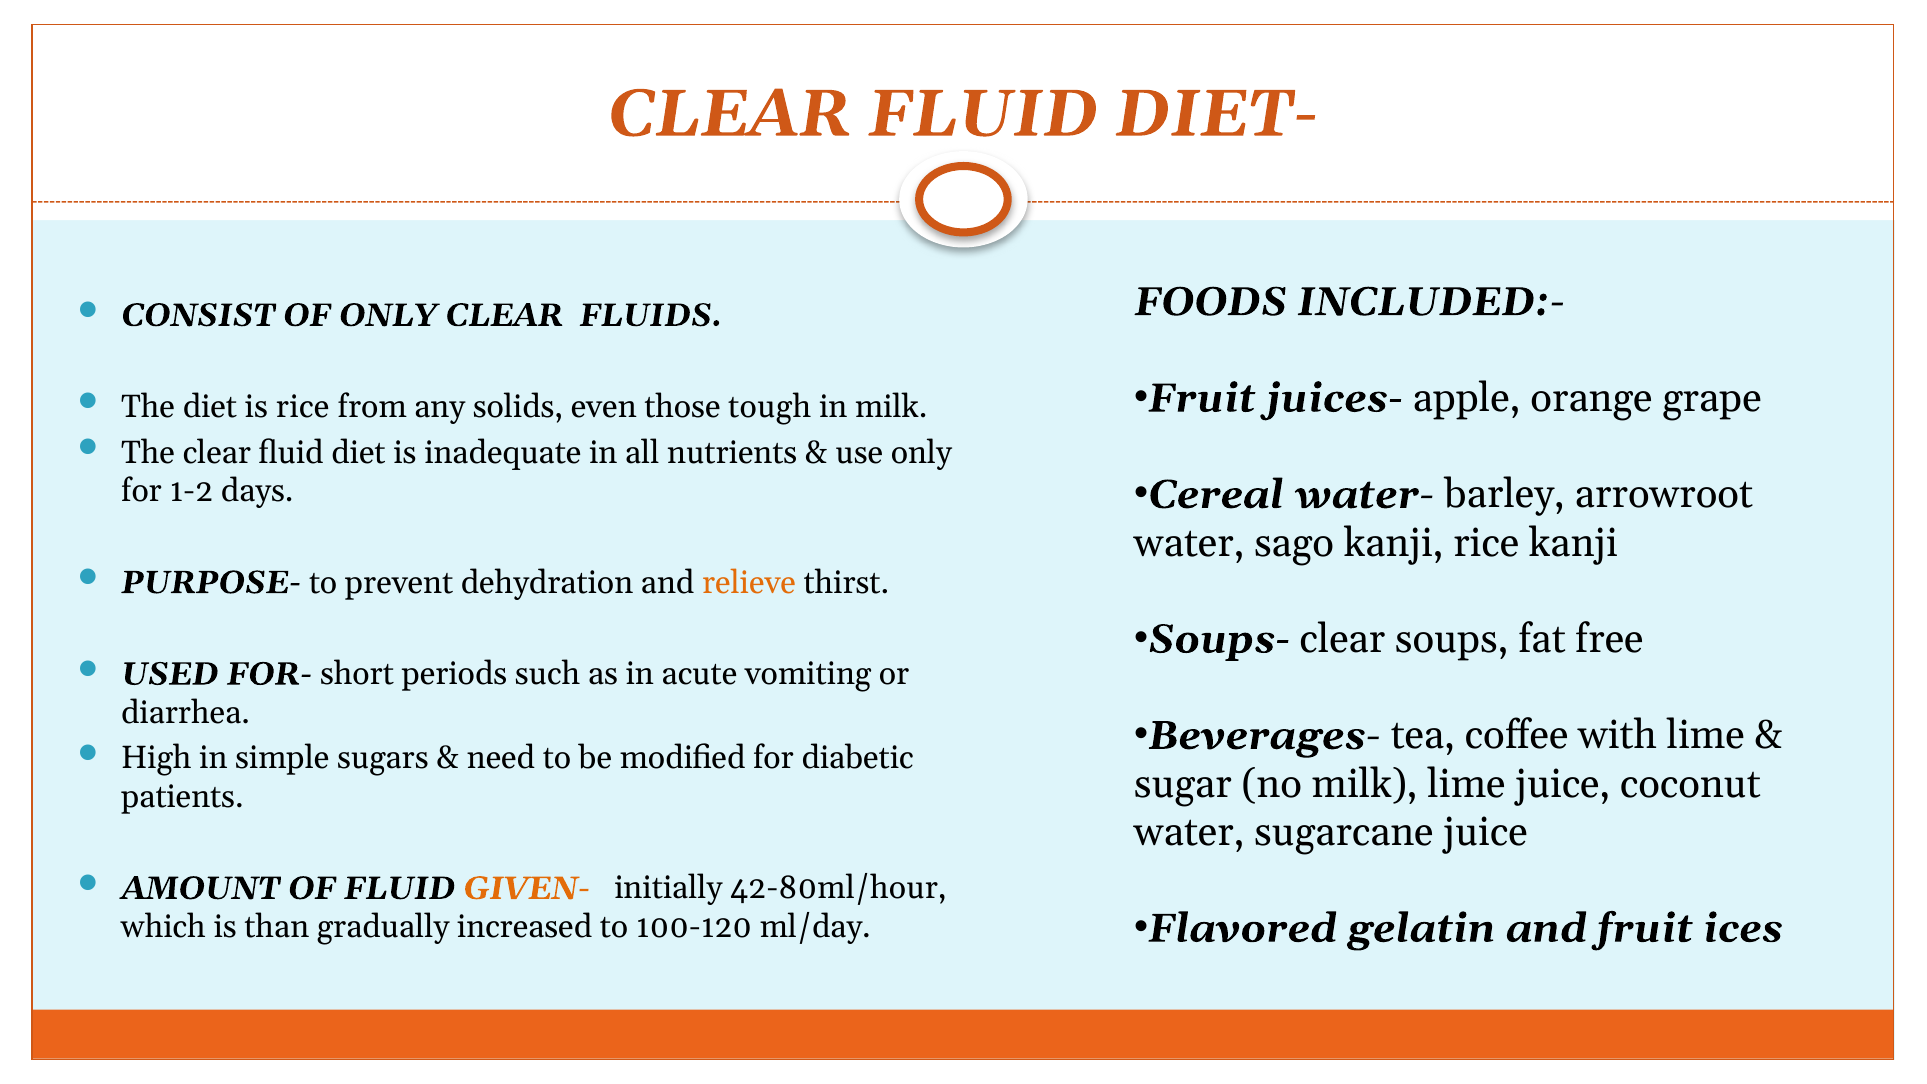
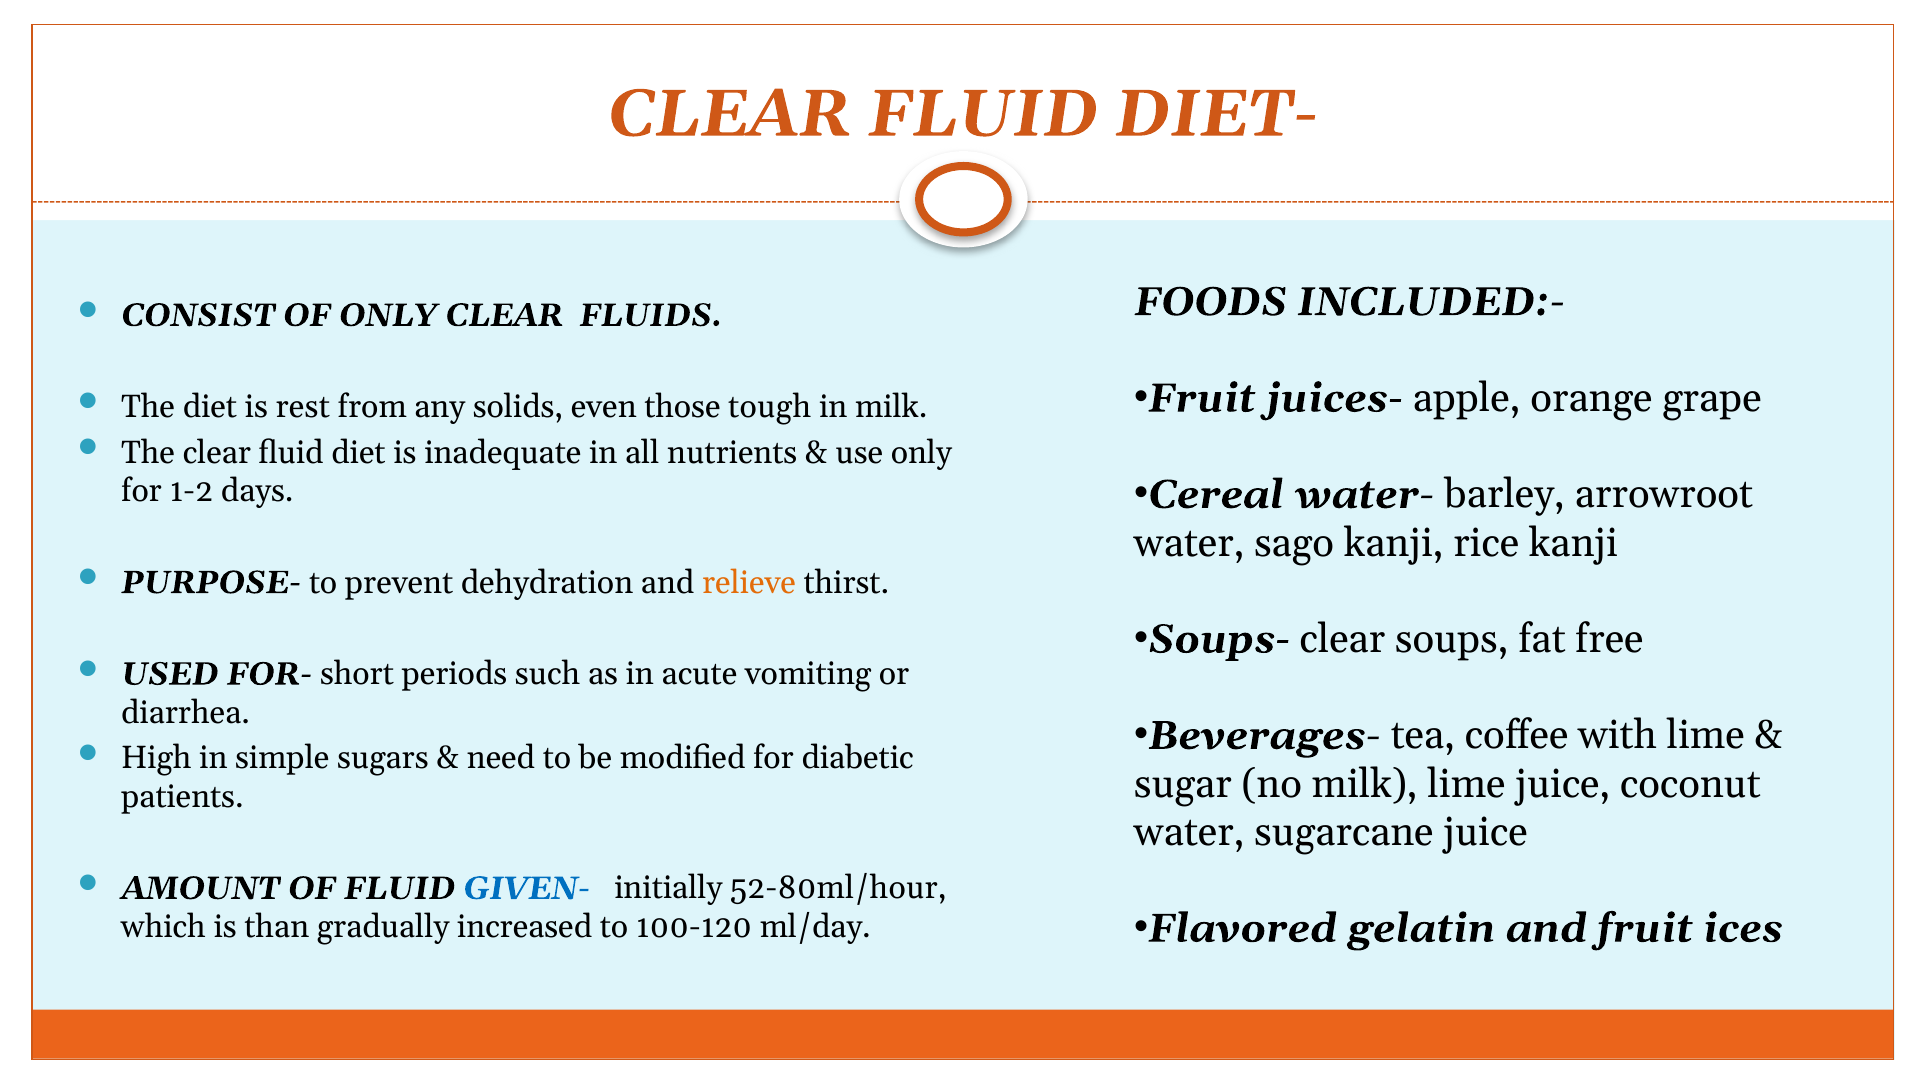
is rice: rice -> rest (303, 407)
GIVEN- colour: orange -> blue (527, 888)
42-80ml/hour: 42-80ml/hour -> 52-80ml/hour (838, 888)
